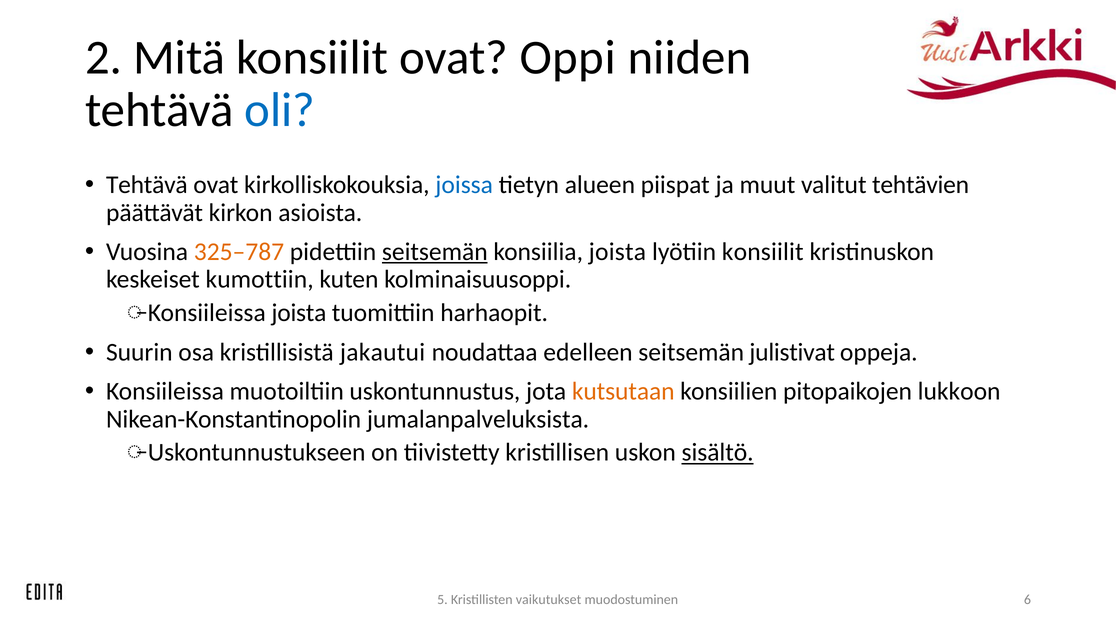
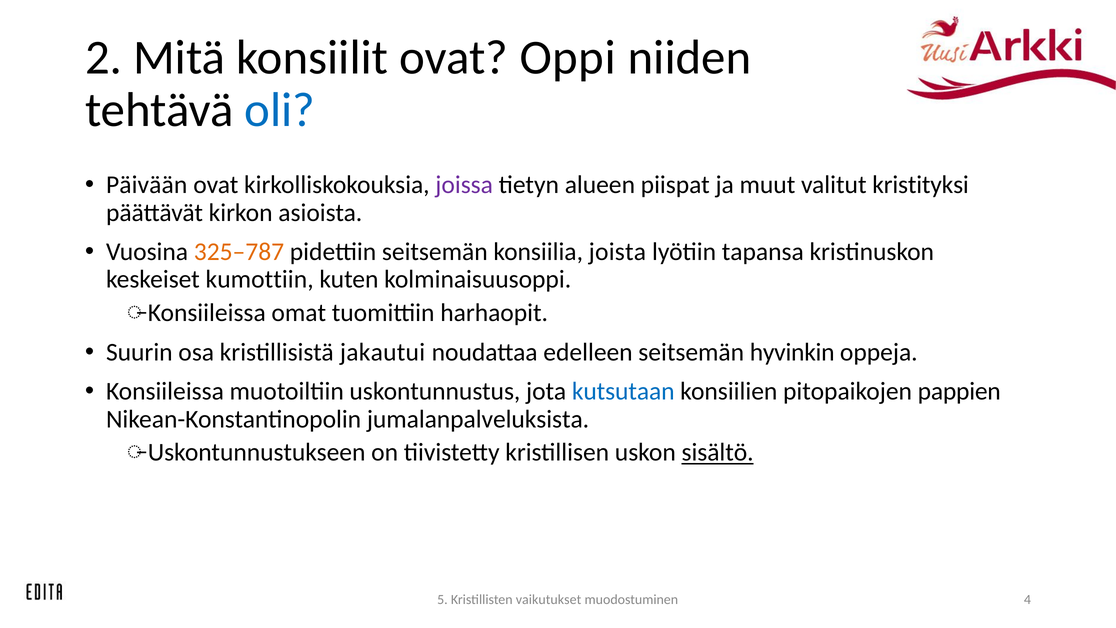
Tehtävä: Tehtävä -> Päivään (147, 185)
joissa colour: blue -> purple (464, 185)
tehtävien: tehtävien -> kristityksi (921, 185)
seitsemän underline: present -> none (435, 252)
lyötiin konsiilit: konsiilit -> tapansa (763, 252)
joista: joista -> omat (299, 313)
julistivat: julistivat -> hyvinkin (792, 352)
kutsutaan colour: orange -> blue (623, 391)
lukkoon: lukkoon -> pappien (959, 391)
6: 6 -> 4 (1027, 599)
